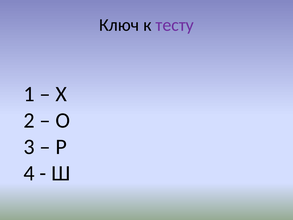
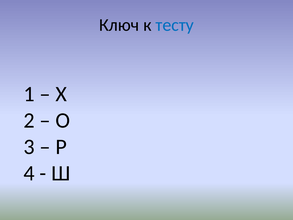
тесту colour: purple -> blue (175, 25)
